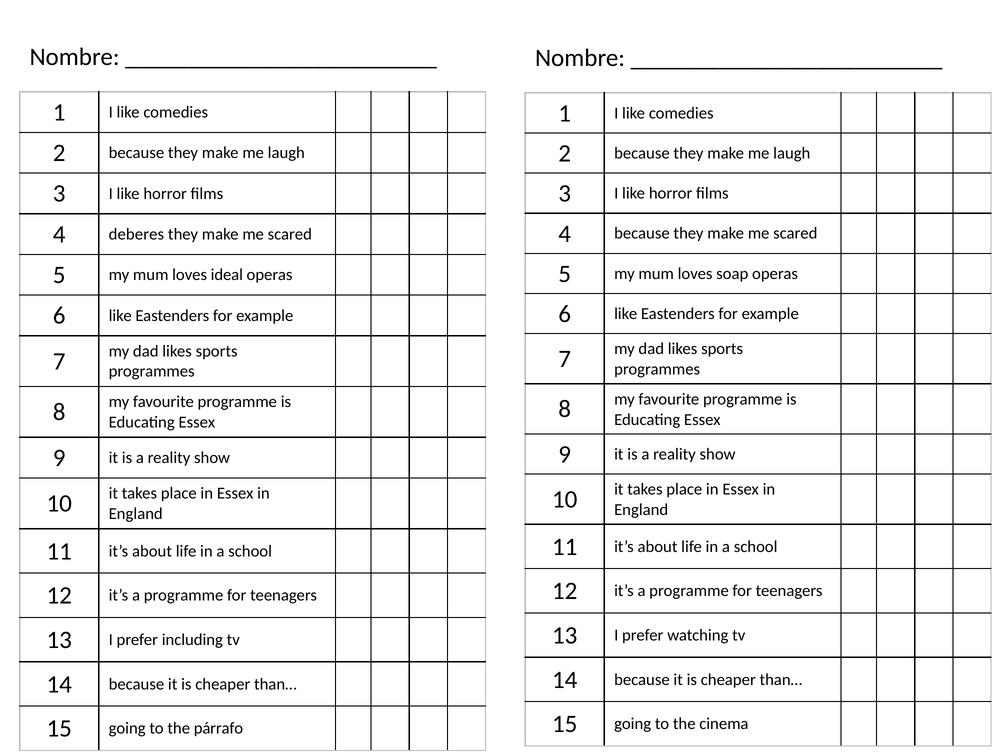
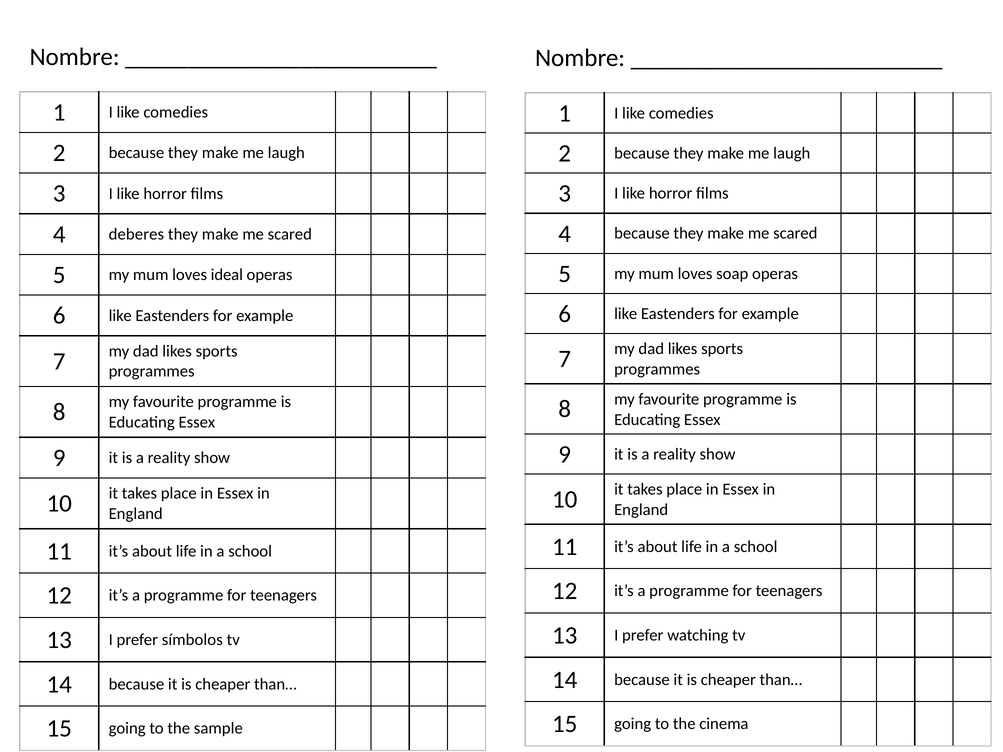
including: including -> símbolos (192, 640)
párrafo: párrafo -> sample (218, 729)
